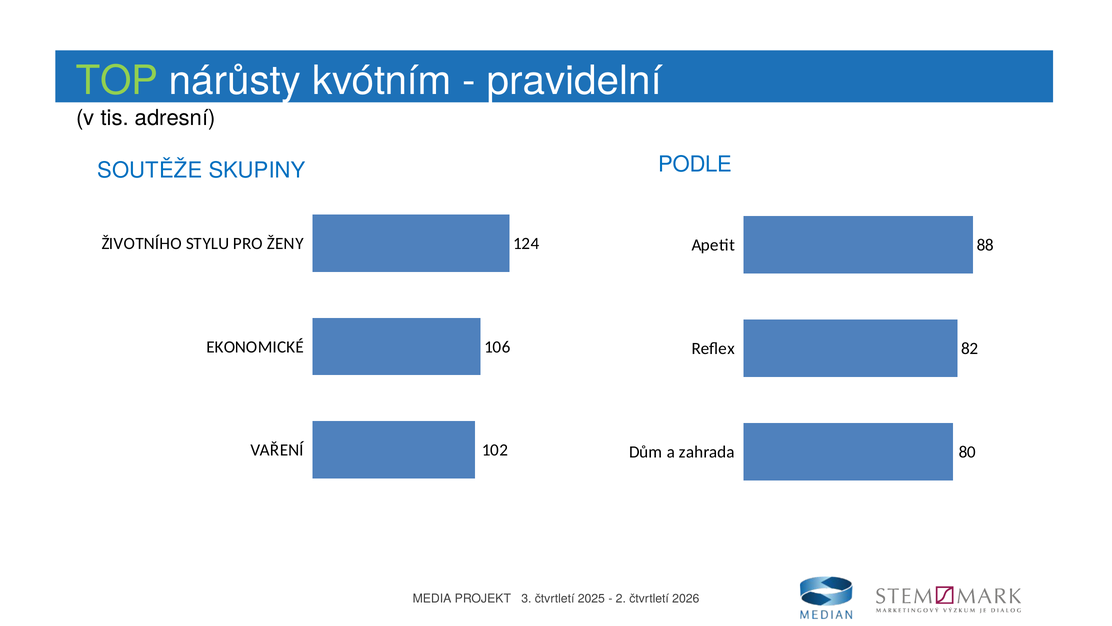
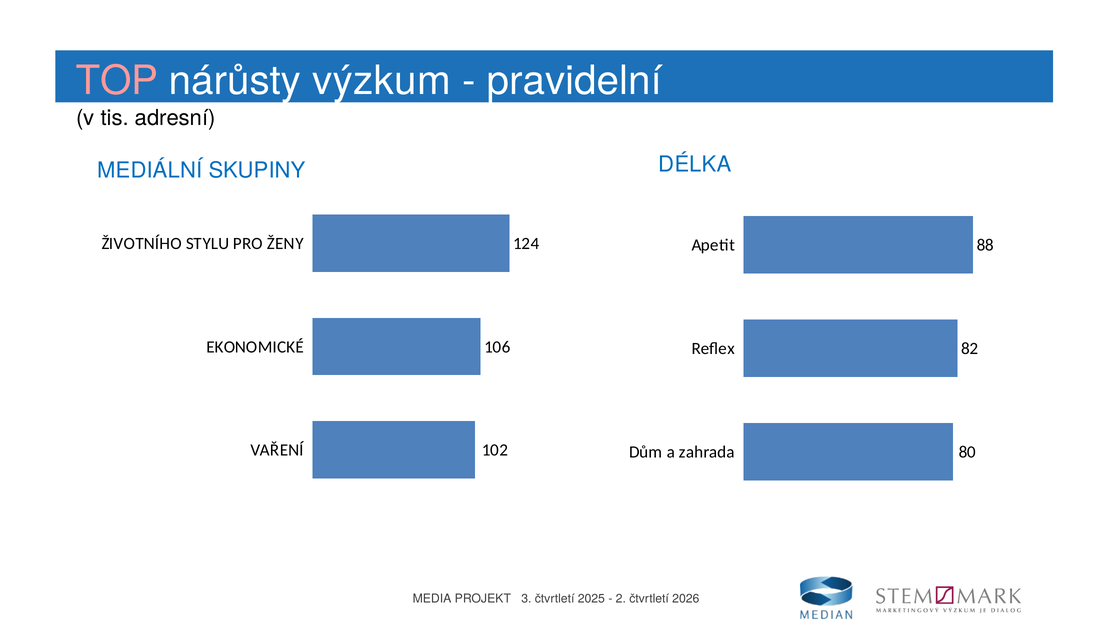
TOP colour: light green -> pink (117, 81)
kvótním: kvótním -> výzkum (382, 81)
PODLE: PODLE -> DÉLKA (695, 164)
SOUTĚŽE: SOUTĚŽE -> MEDIÁLNÍ (150, 170)
